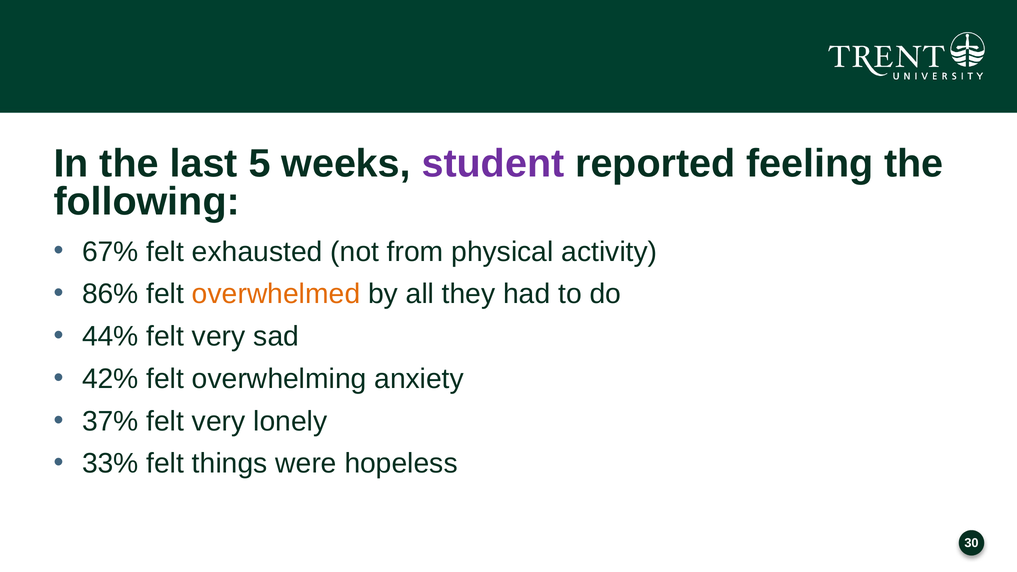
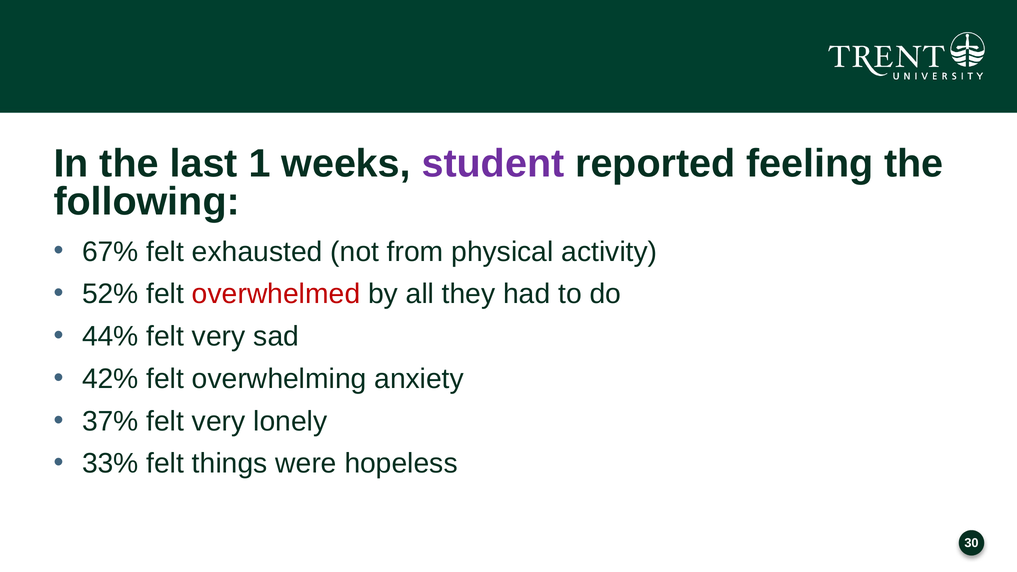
5: 5 -> 1 (260, 164)
86%: 86% -> 52% (110, 294)
overwhelmed colour: orange -> red (276, 294)
